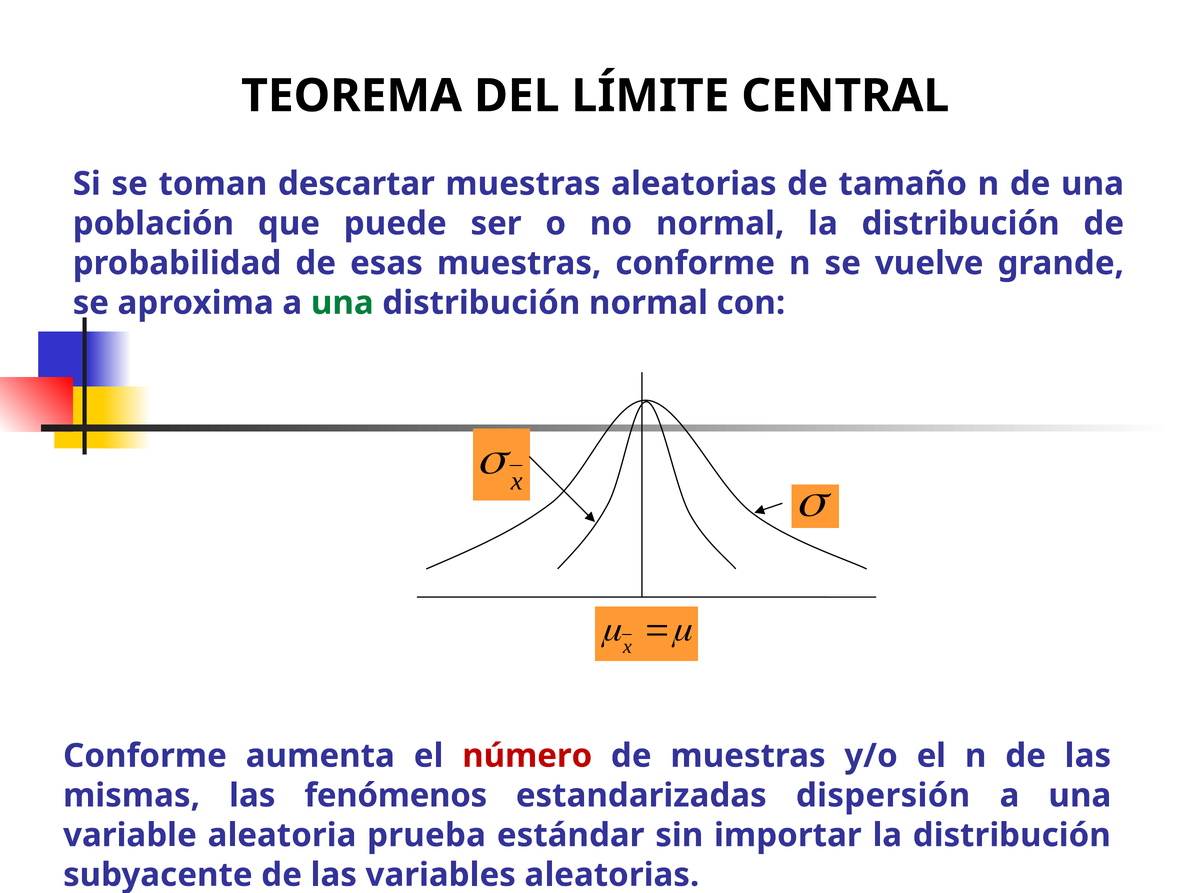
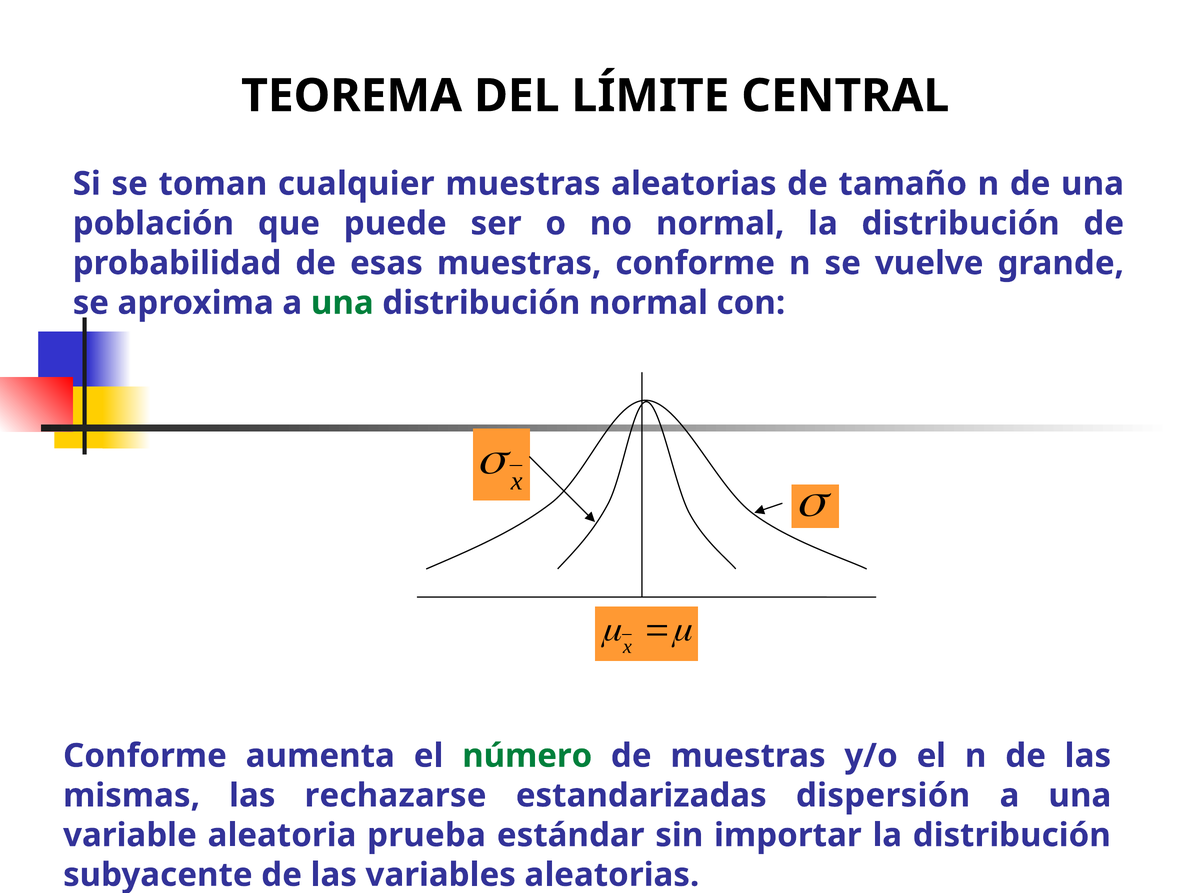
descartar: descartar -> cualquier (356, 184)
número colour: red -> green (527, 755)
fenómenos: fenómenos -> rechazarse (395, 795)
